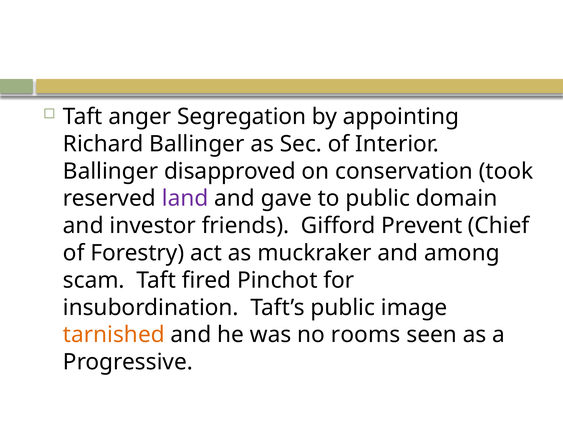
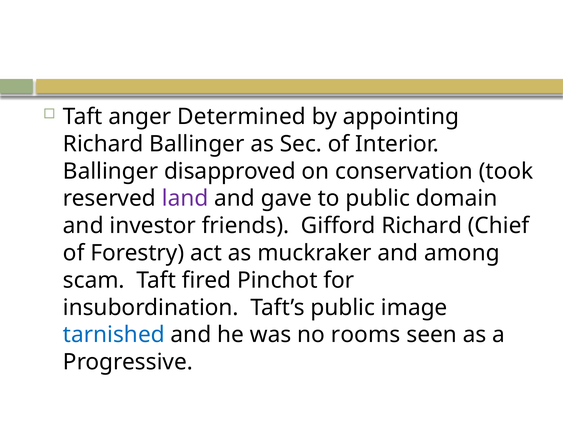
Segregation: Segregation -> Determined (241, 116)
Gifford Prevent: Prevent -> Richard (422, 225)
tarnished colour: orange -> blue (114, 334)
